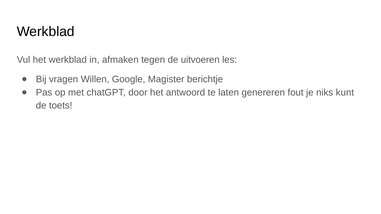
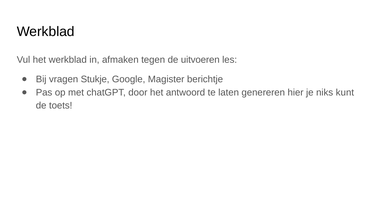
Willen: Willen -> Stukje (95, 79)
fout: fout -> hier (296, 93)
